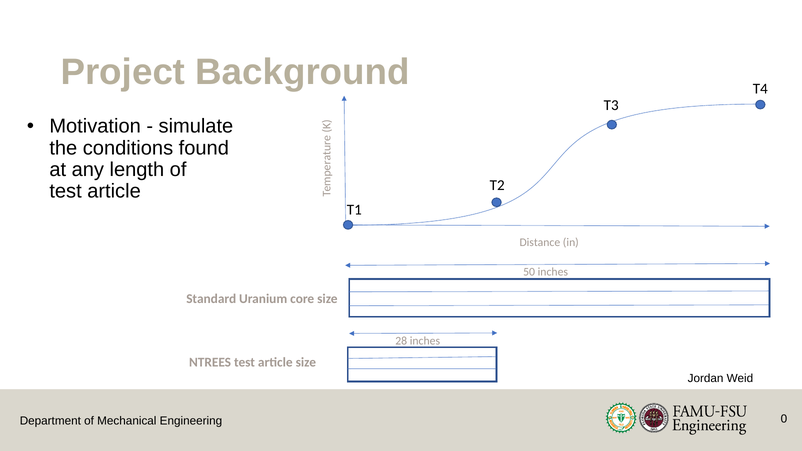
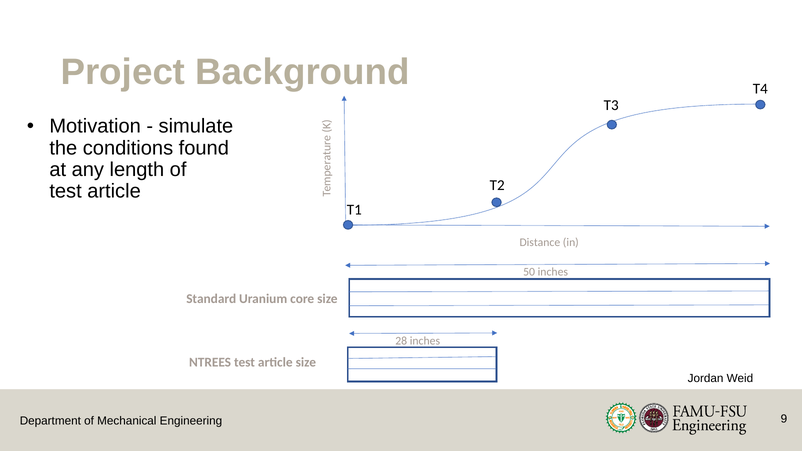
0: 0 -> 9 (784, 419)
